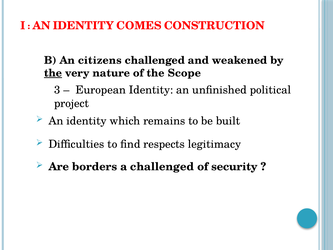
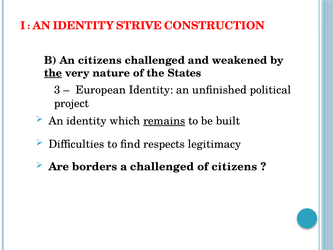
COMES: COMES -> STRIVE (139, 26)
Scope: Scope -> States (184, 73)
remains underline: none -> present (164, 121)
of security: security -> citizens (234, 167)
